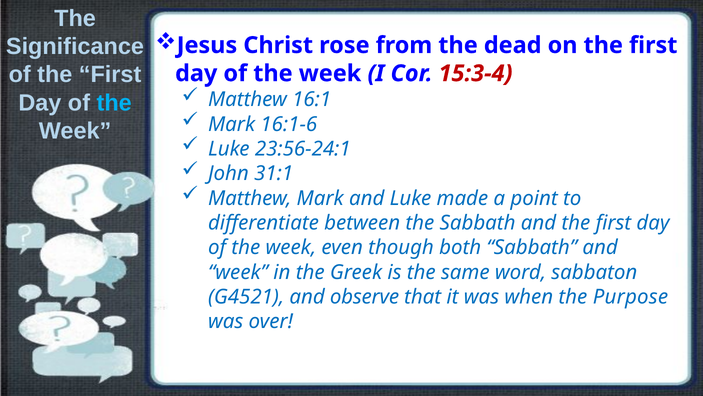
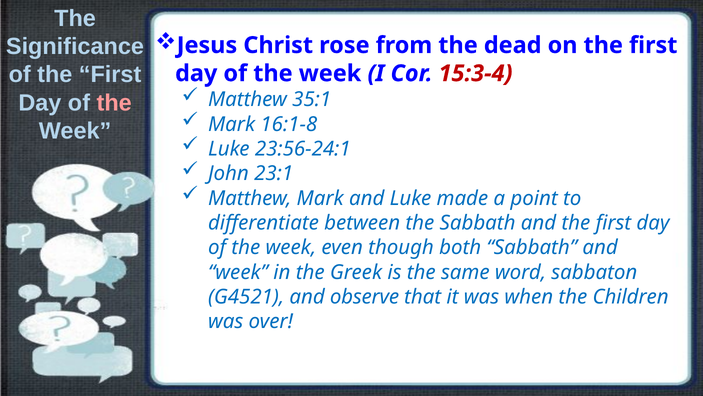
16:1: 16:1 -> 35:1 (312, 100)
the colour: light blue -> pink (114, 103)
16:1-6: 16:1-6 -> 16:1-8 (289, 124)
31:1: 31:1 -> 23:1 (274, 173)
Purpose: Purpose -> Children (631, 296)
